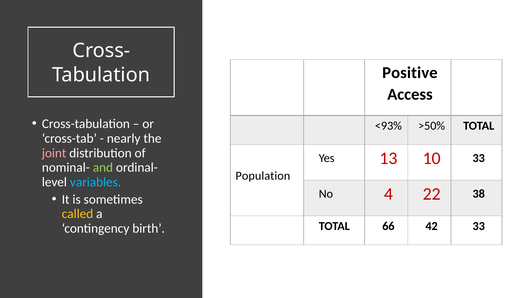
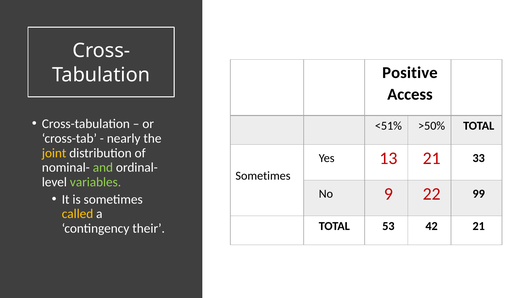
<93%: <93% -> <51% (388, 126)
joint colour: pink -> yellow (54, 153)
13 10: 10 -> 21 (432, 158)
Population: Population -> Sometimes (263, 176)
variables colour: light blue -> light green (96, 182)
4: 4 -> 9 (388, 194)
38: 38 -> 99 (479, 194)
66: 66 -> 53 (388, 226)
42 33: 33 -> 21 (479, 226)
birth: birth -> their (149, 229)
